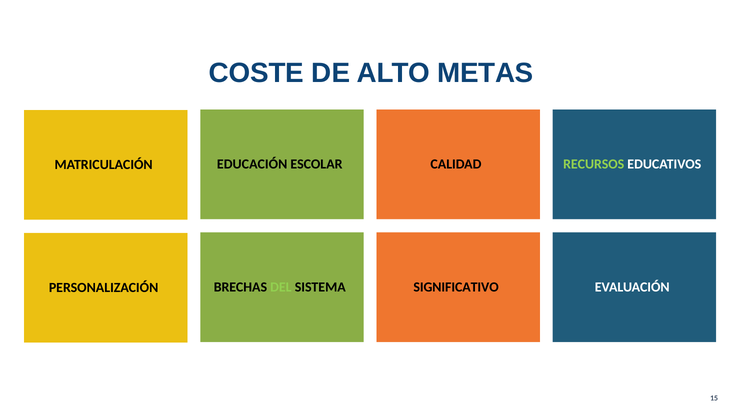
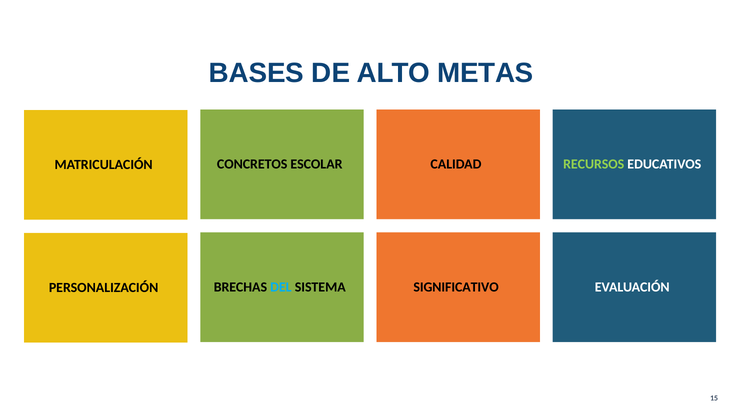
COSTE: COSTE -> BASES (256, 73)
EDUCACIÓN: EDUCACIÓN -> CONCRETOS (252, 164)
DEL colour: light green -> light blue (281, 287)
